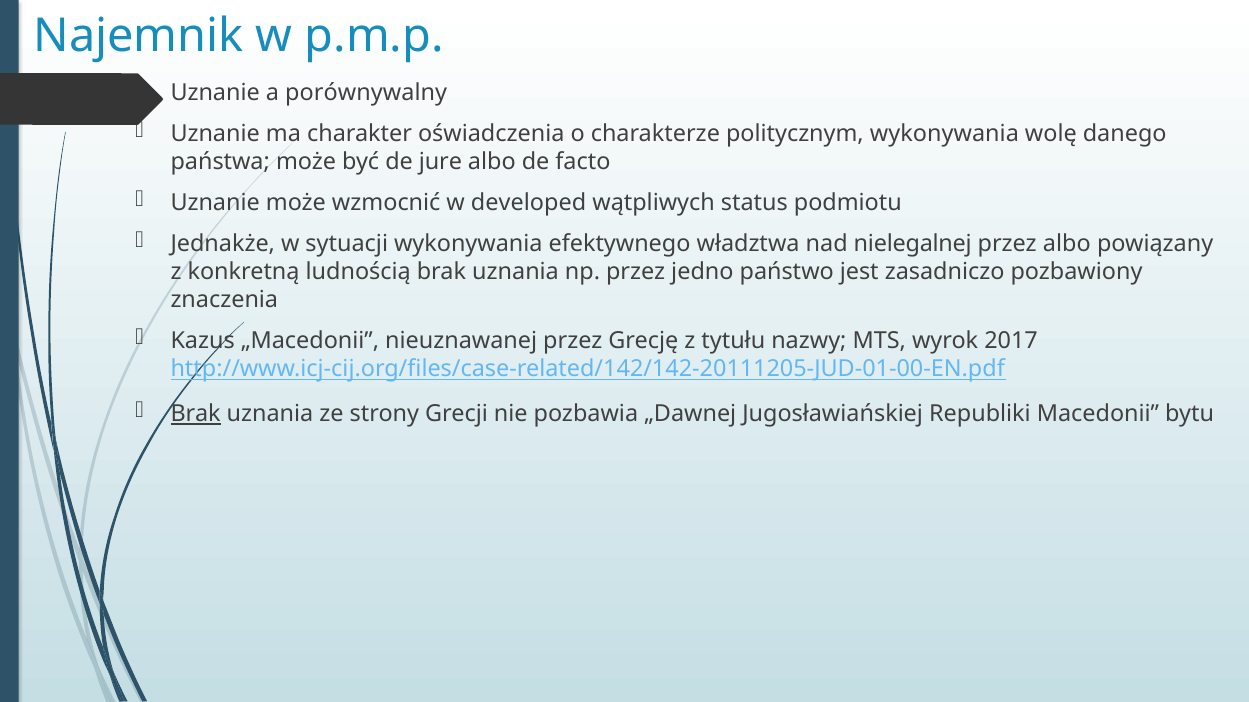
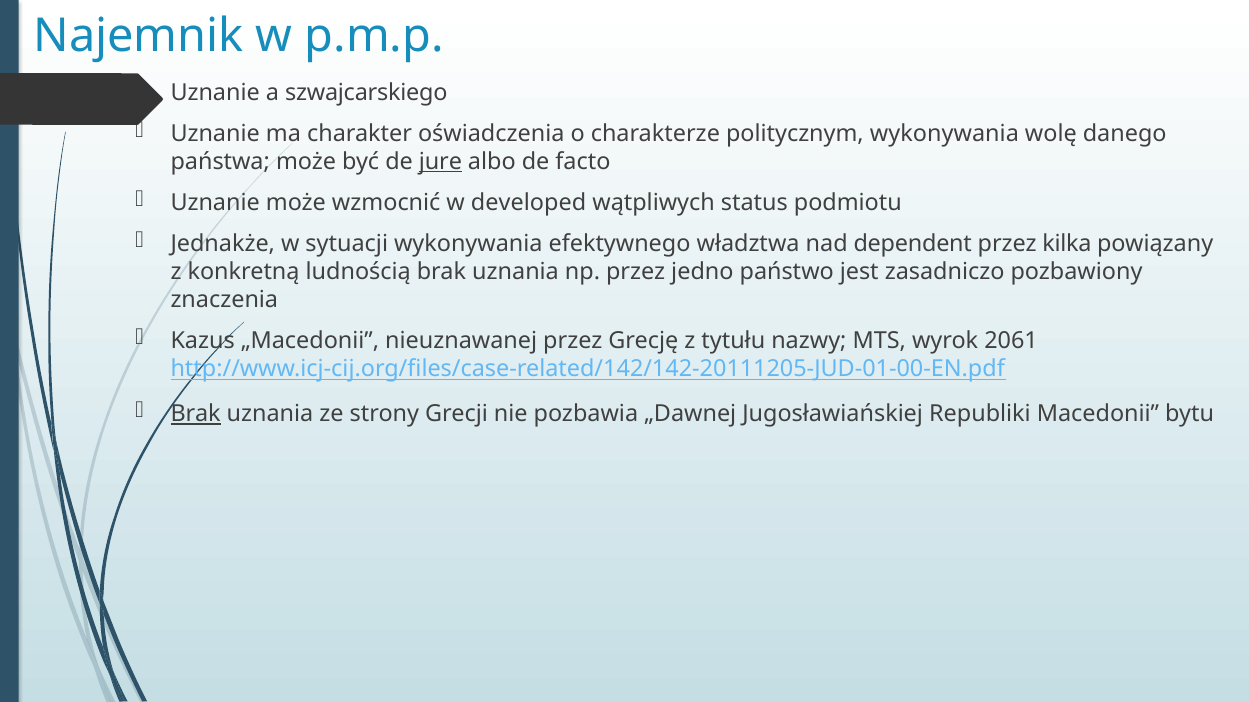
porównywalny: porównywalny -> szwajcarskiego (366, 93)
jure underline: none -> present (440, 162)
nielegalnej: nielegalnej -> dependent (913, 244)
przez albo: albo -> kilka (1067, 244)
2017: 2017 -> 2061 (1011, 341)
